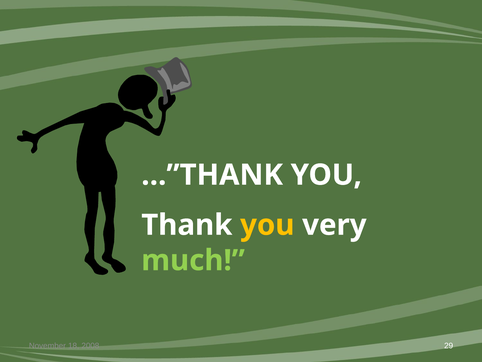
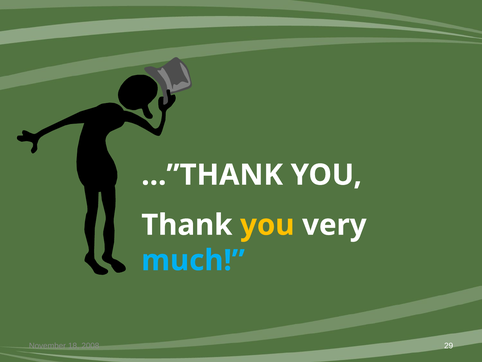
much colour: light green -> light blue (193, 260)
